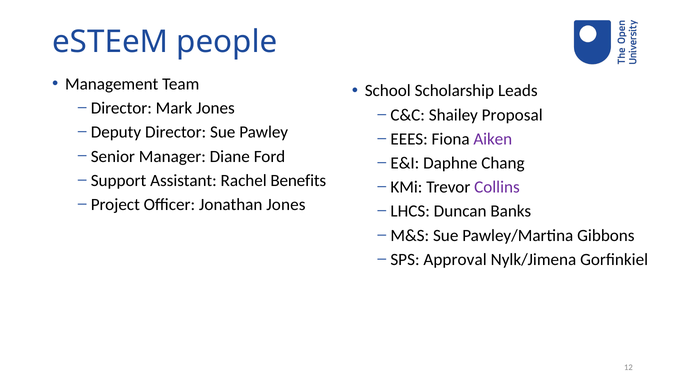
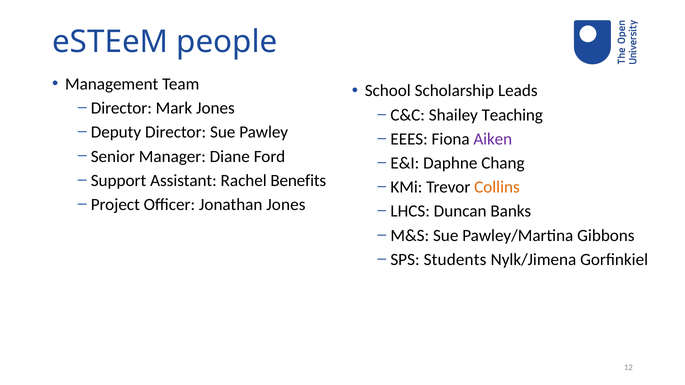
Proposal: Proposal -> Teaching (512, 115)
Collins colour: purple -> orange (497, 187)
Approval: Approval -> Students (455, 260)
